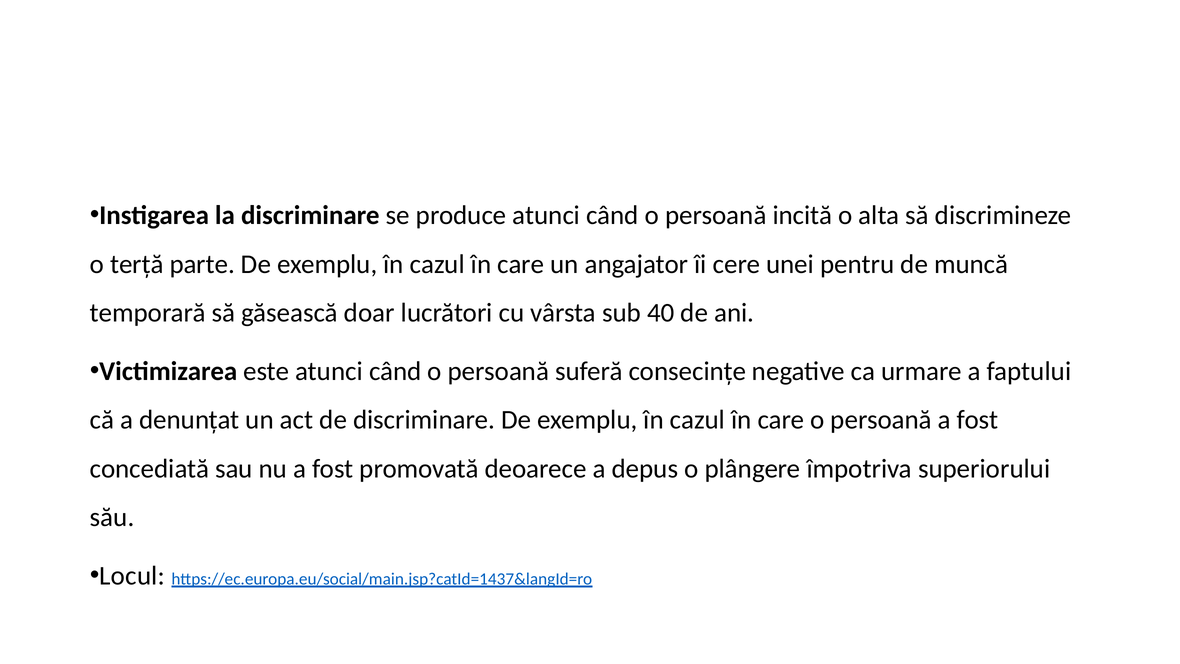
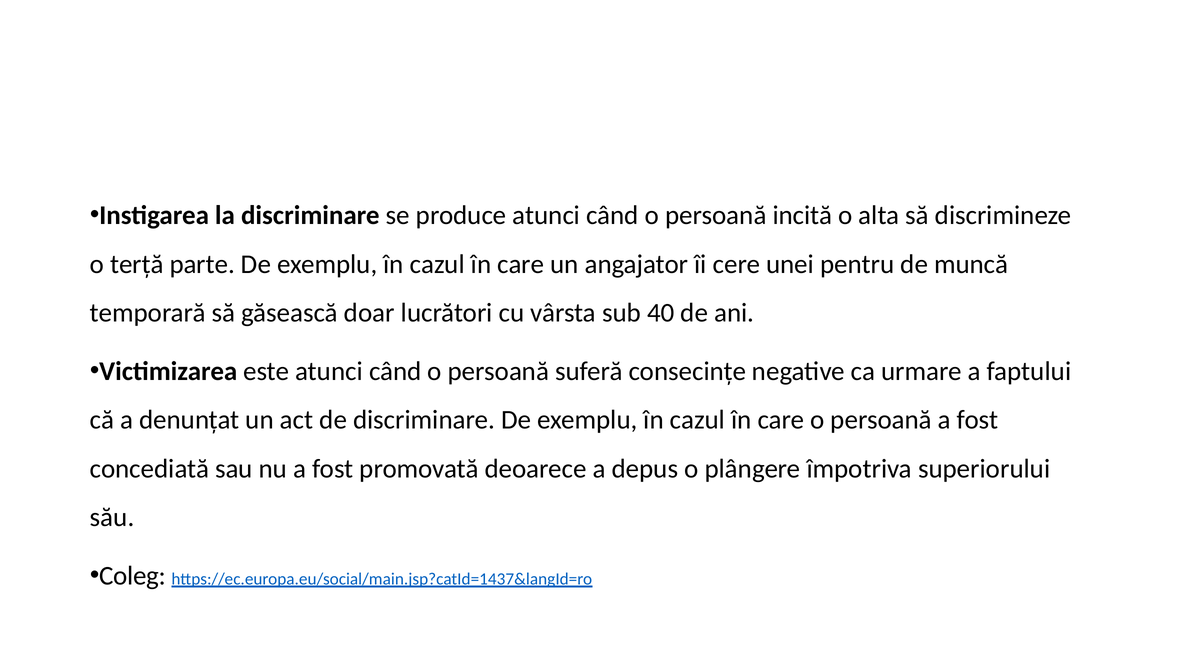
Locul: Locul -> Coleg (132, 576)
